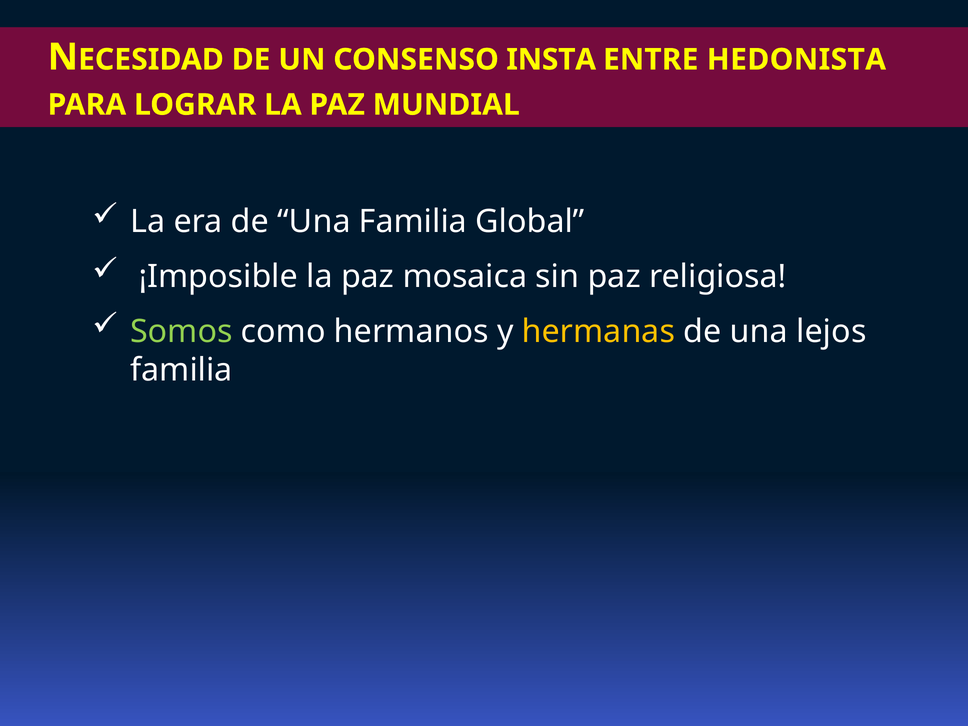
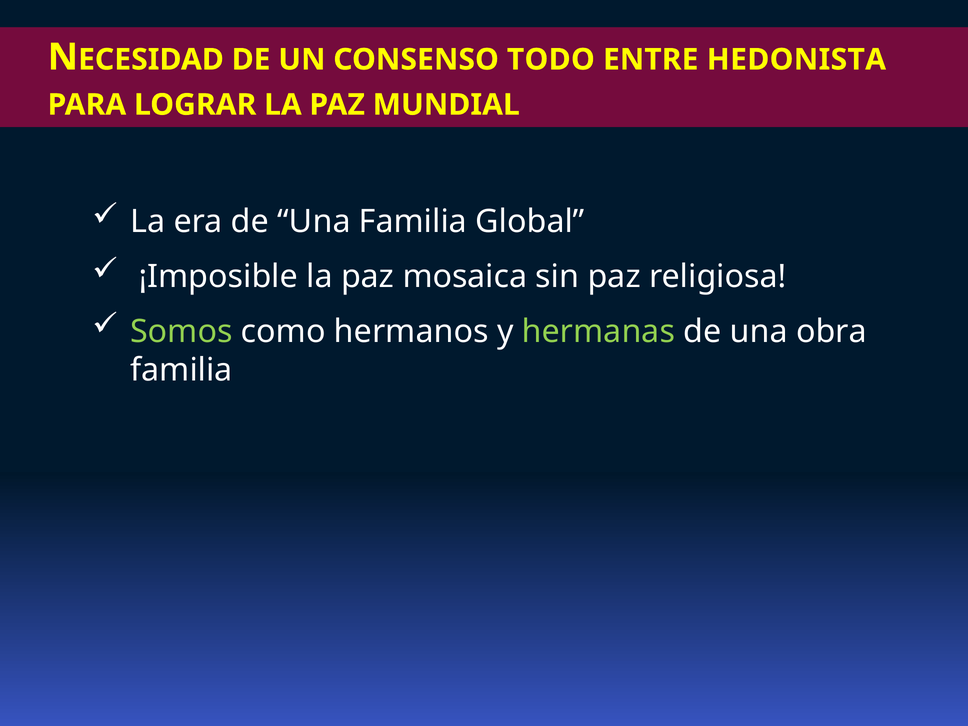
INSTA: INSTA -> TODO (551, 60)
hermanas colour: yellow -> light green (598, 331)
lejos: lejos -> obra (831, 331)
